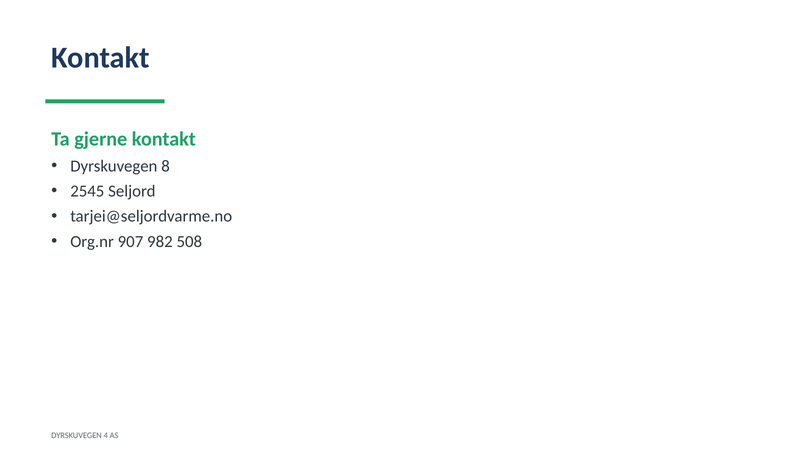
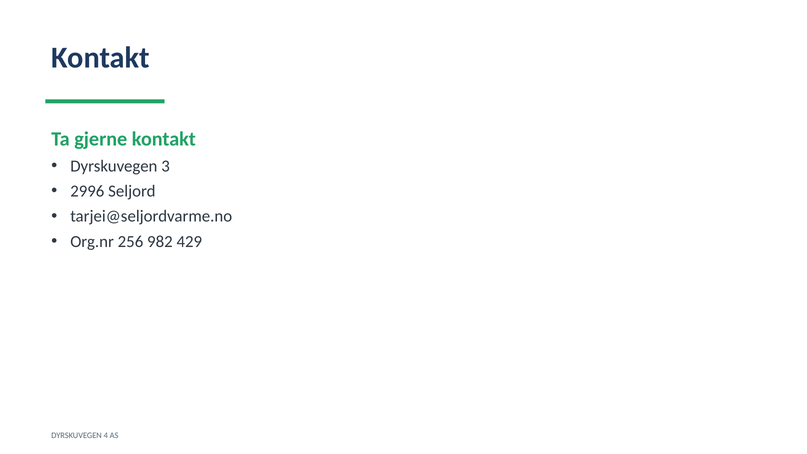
8: 8 -> 3 (166, 166)
2545: 2545 -> 2996 (87, 191)
907: 907 -> 256 (130, 242)
508: 508 -> 429 (189, 242)
